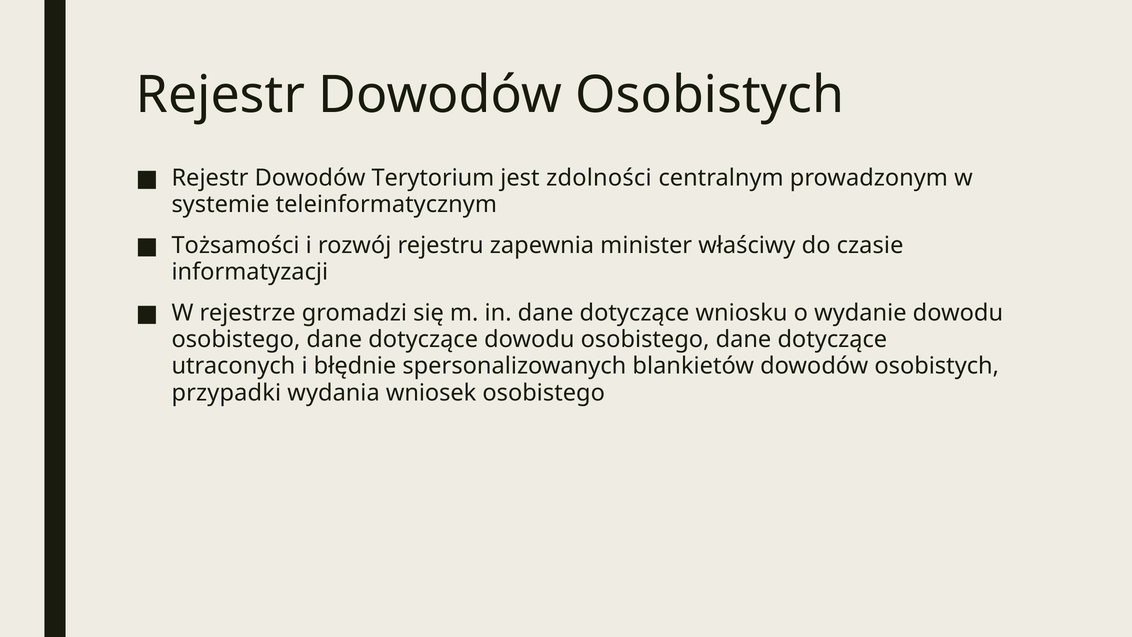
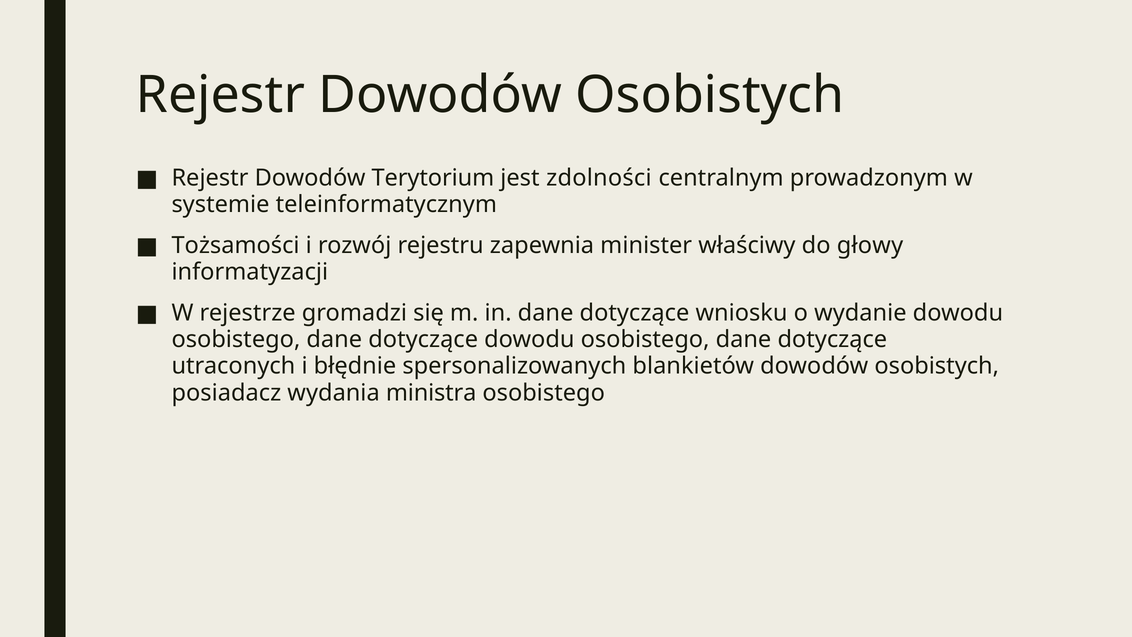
czasie: czasie -> głowy (870, 245)
przypadki: przypadki -> posiadacz (226, 393)
wniosek: wniosek -> ministra (431, 393)
